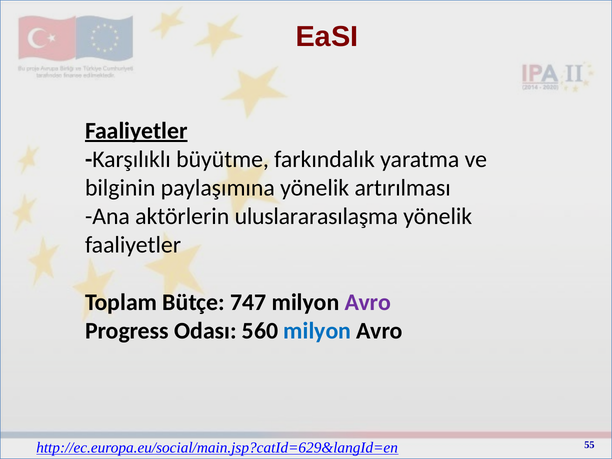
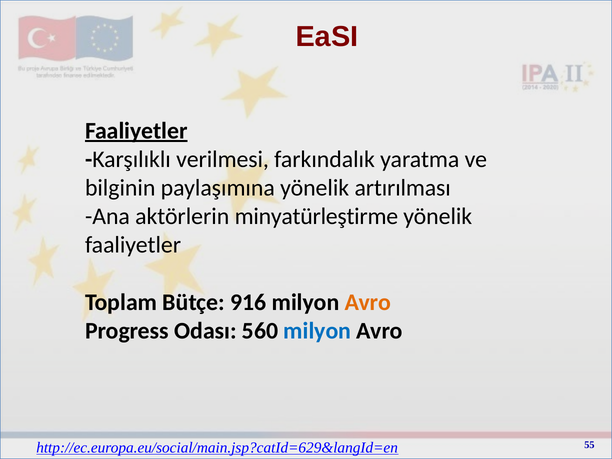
büyütme: büyütme -> verilmesi (223, 159)
uluslararasılaşma: uluslararasılaşma -> minyatürleştirme (316, 217)
747: 747 -> 916 (248, 302)
Avro colour: purple -> orange (368, 302)
